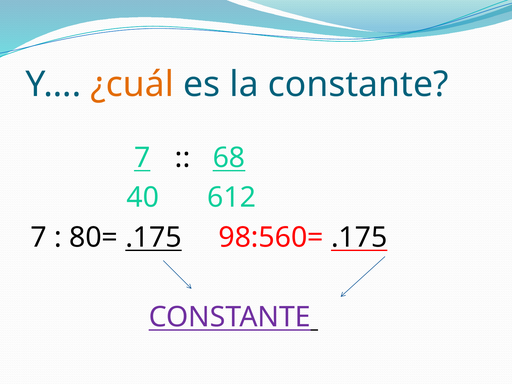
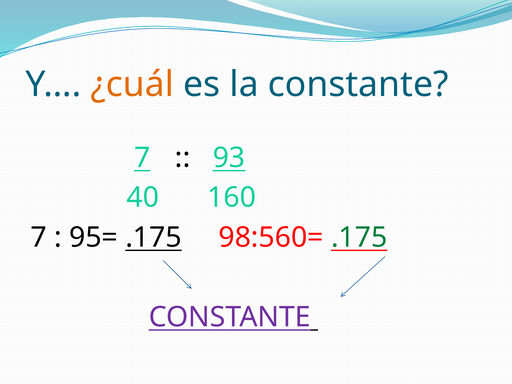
68: 68 -> 93 (229, 158)
612: 612 -> 160 (232, 198)
80=: 80= -> 95= (94, 237)
.175 colour: black -> green (359, 237)
